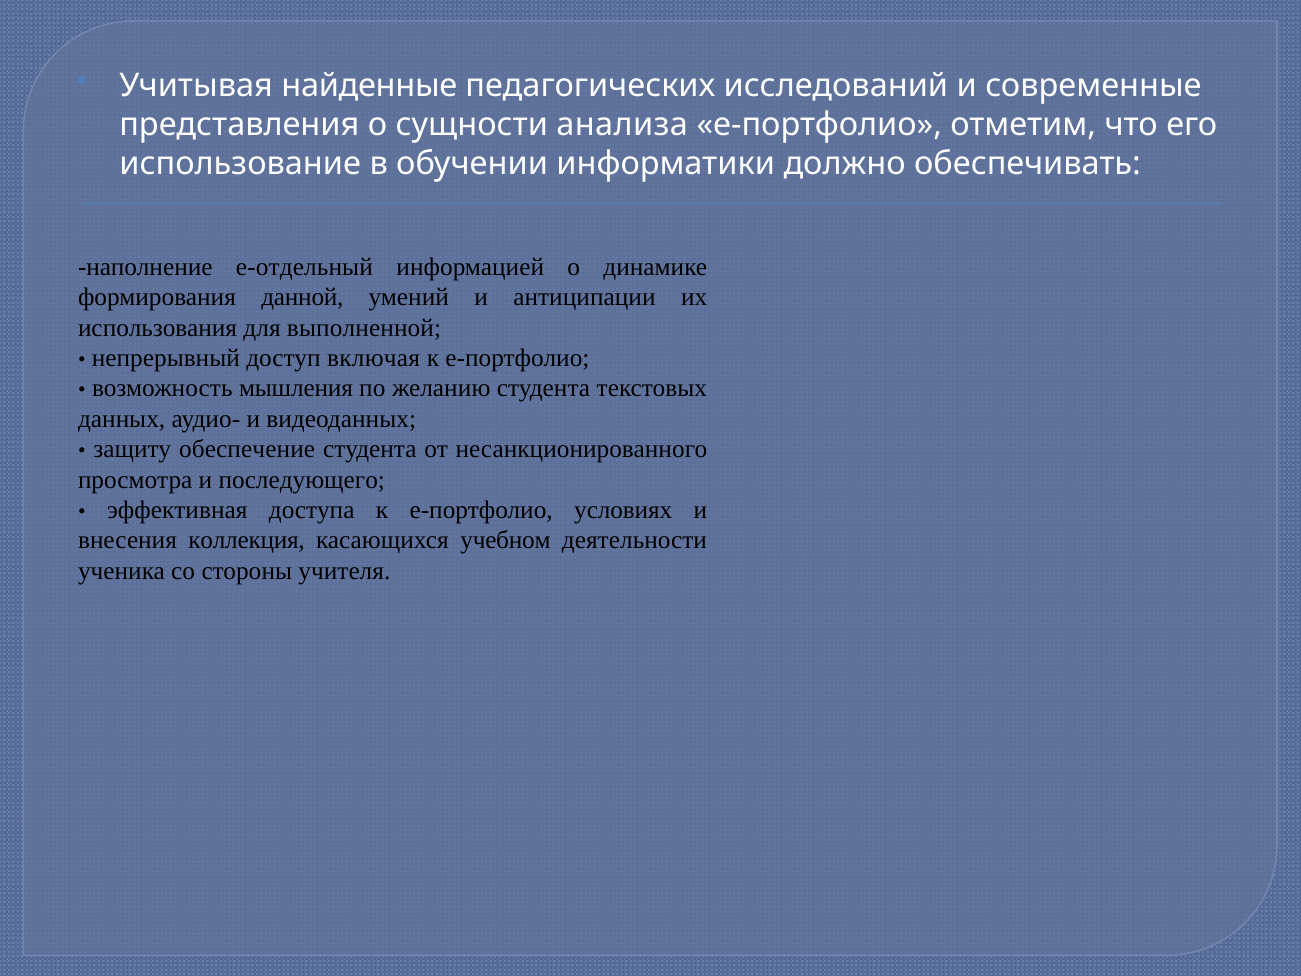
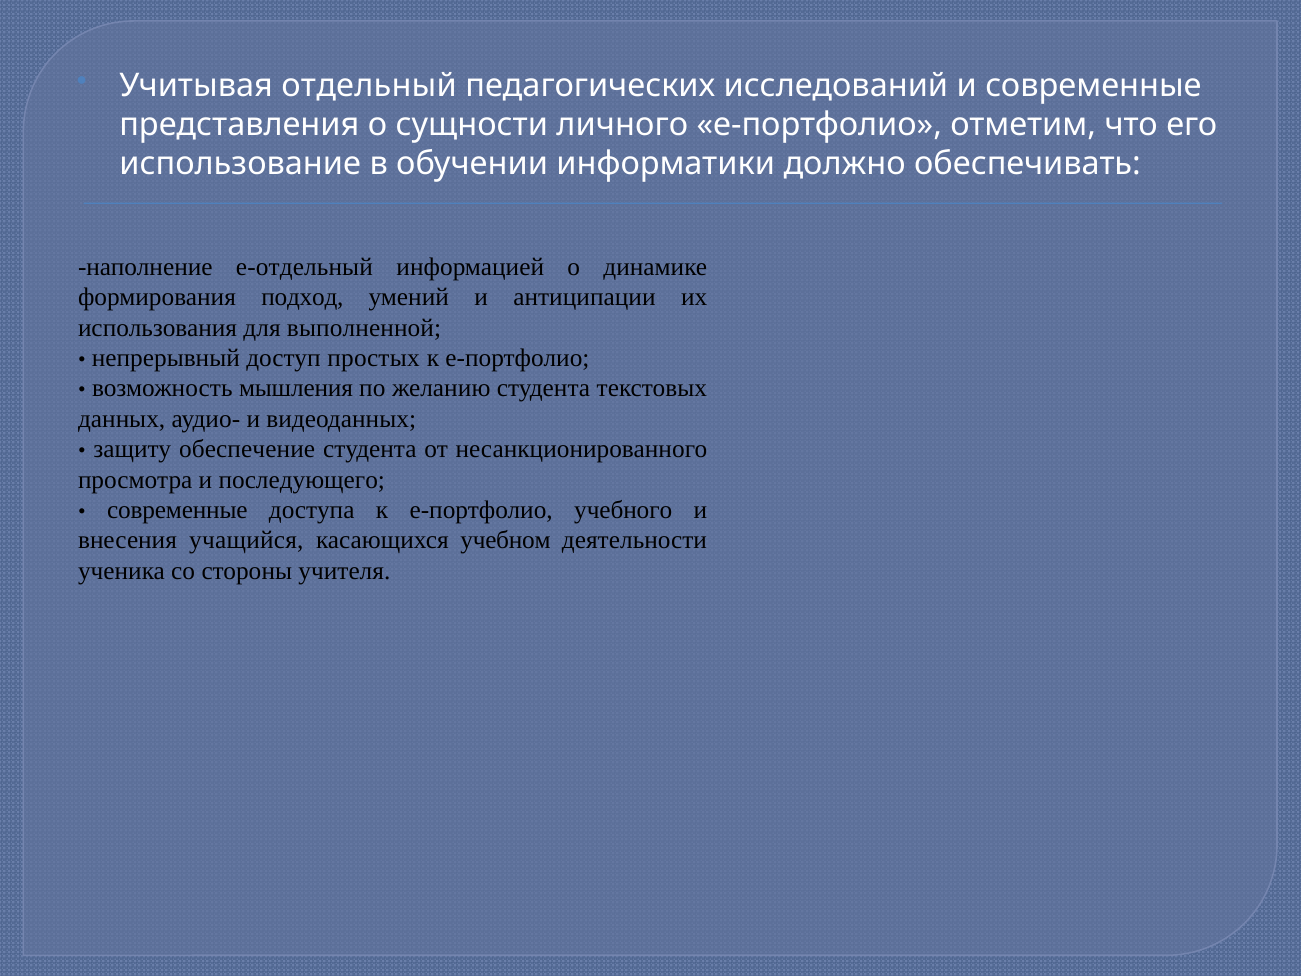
найденные: найденные -> отдельный (369, 86)
анализа: анализа -> личного (622, 125)
данной: данной -> подход (302, 297)
включая: включая -> простых (374, 358)
эффективная: эффективная -> современные (177, 510)
условиях: условиях -> учебного (623, 510)
коллекция: коллекция -> учащийся (246, 540)
